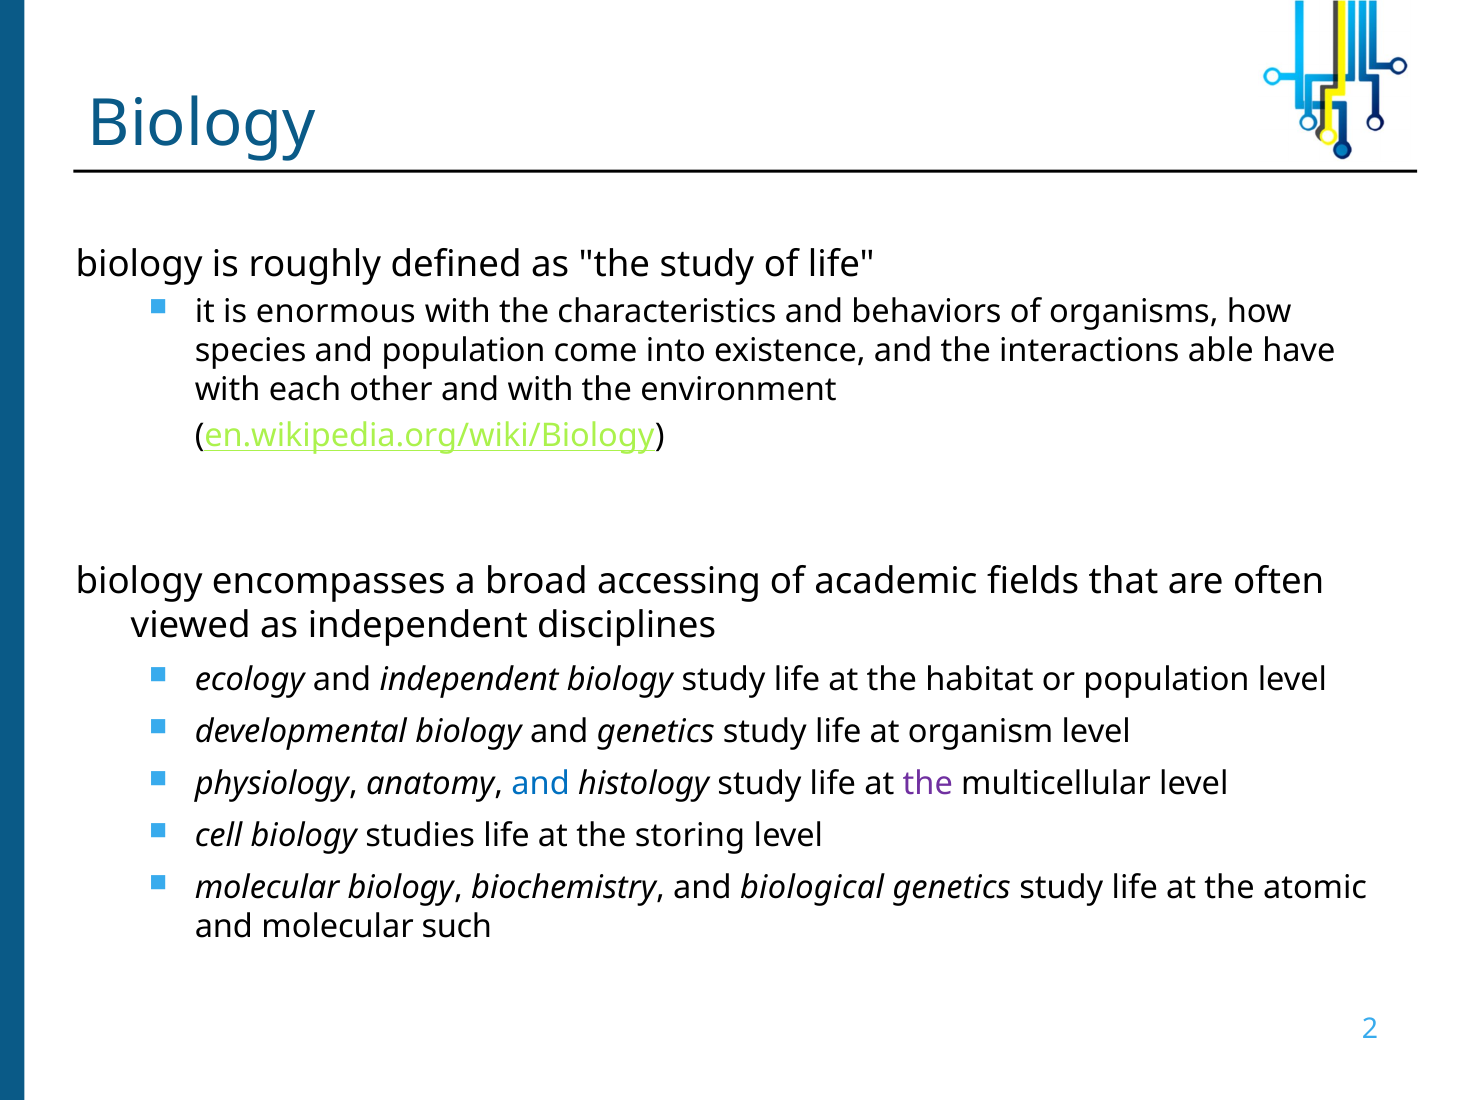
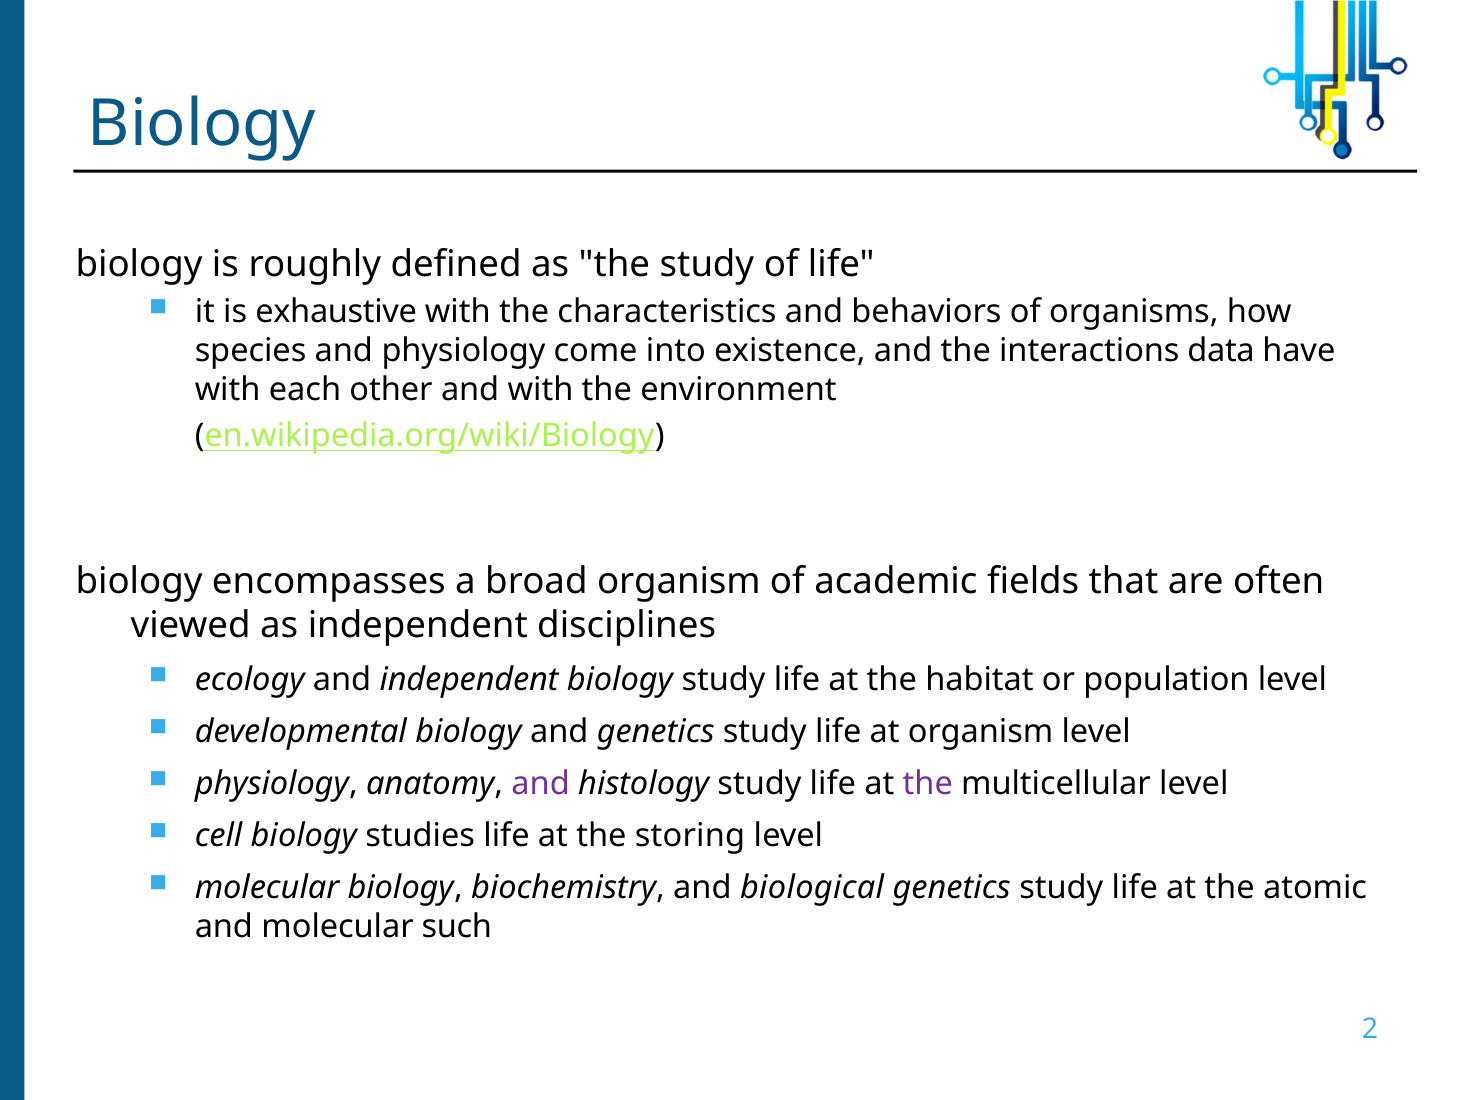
enormous: enormous -> exhaustive (336, 312)
and population: population -> physiology (463, 351)
able: able -> data (1221, 351)
broad accessing: accessing -> organism (679, 581)
and colour: blue -> purple (541, 783)
